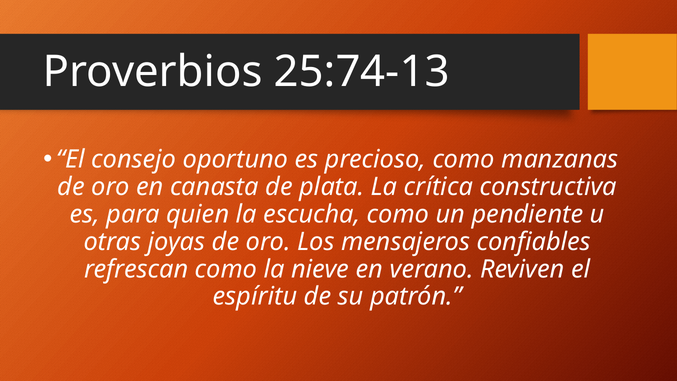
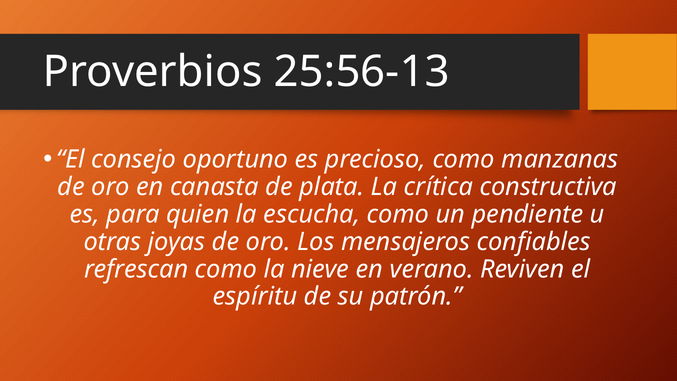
25:74-13: 25:74-13 -> 25:56-13 (362, 72)
